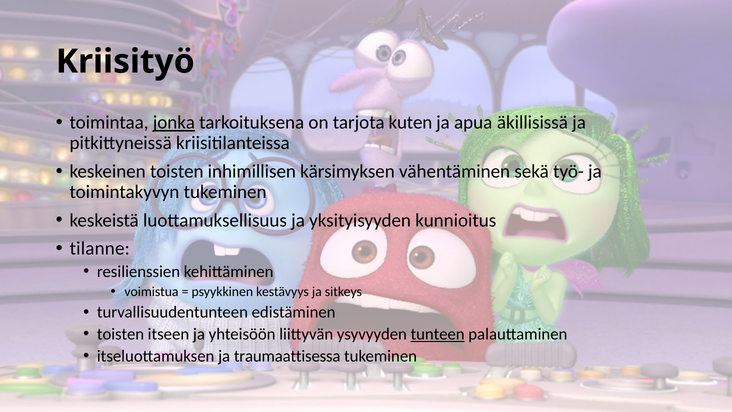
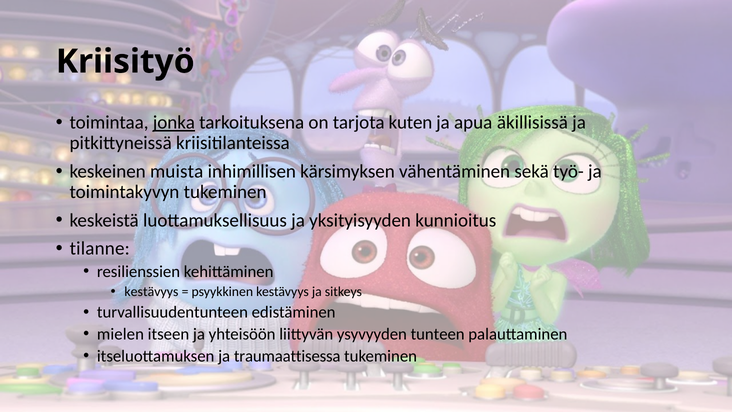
keskeinen toisten: toisten -> muista (177, 171)
voimistua: voimistua -> kestävyys (151, 292)
toisten: toisten -> mielen (120, 334)
tunteen underline: present -> none (438, 334)
